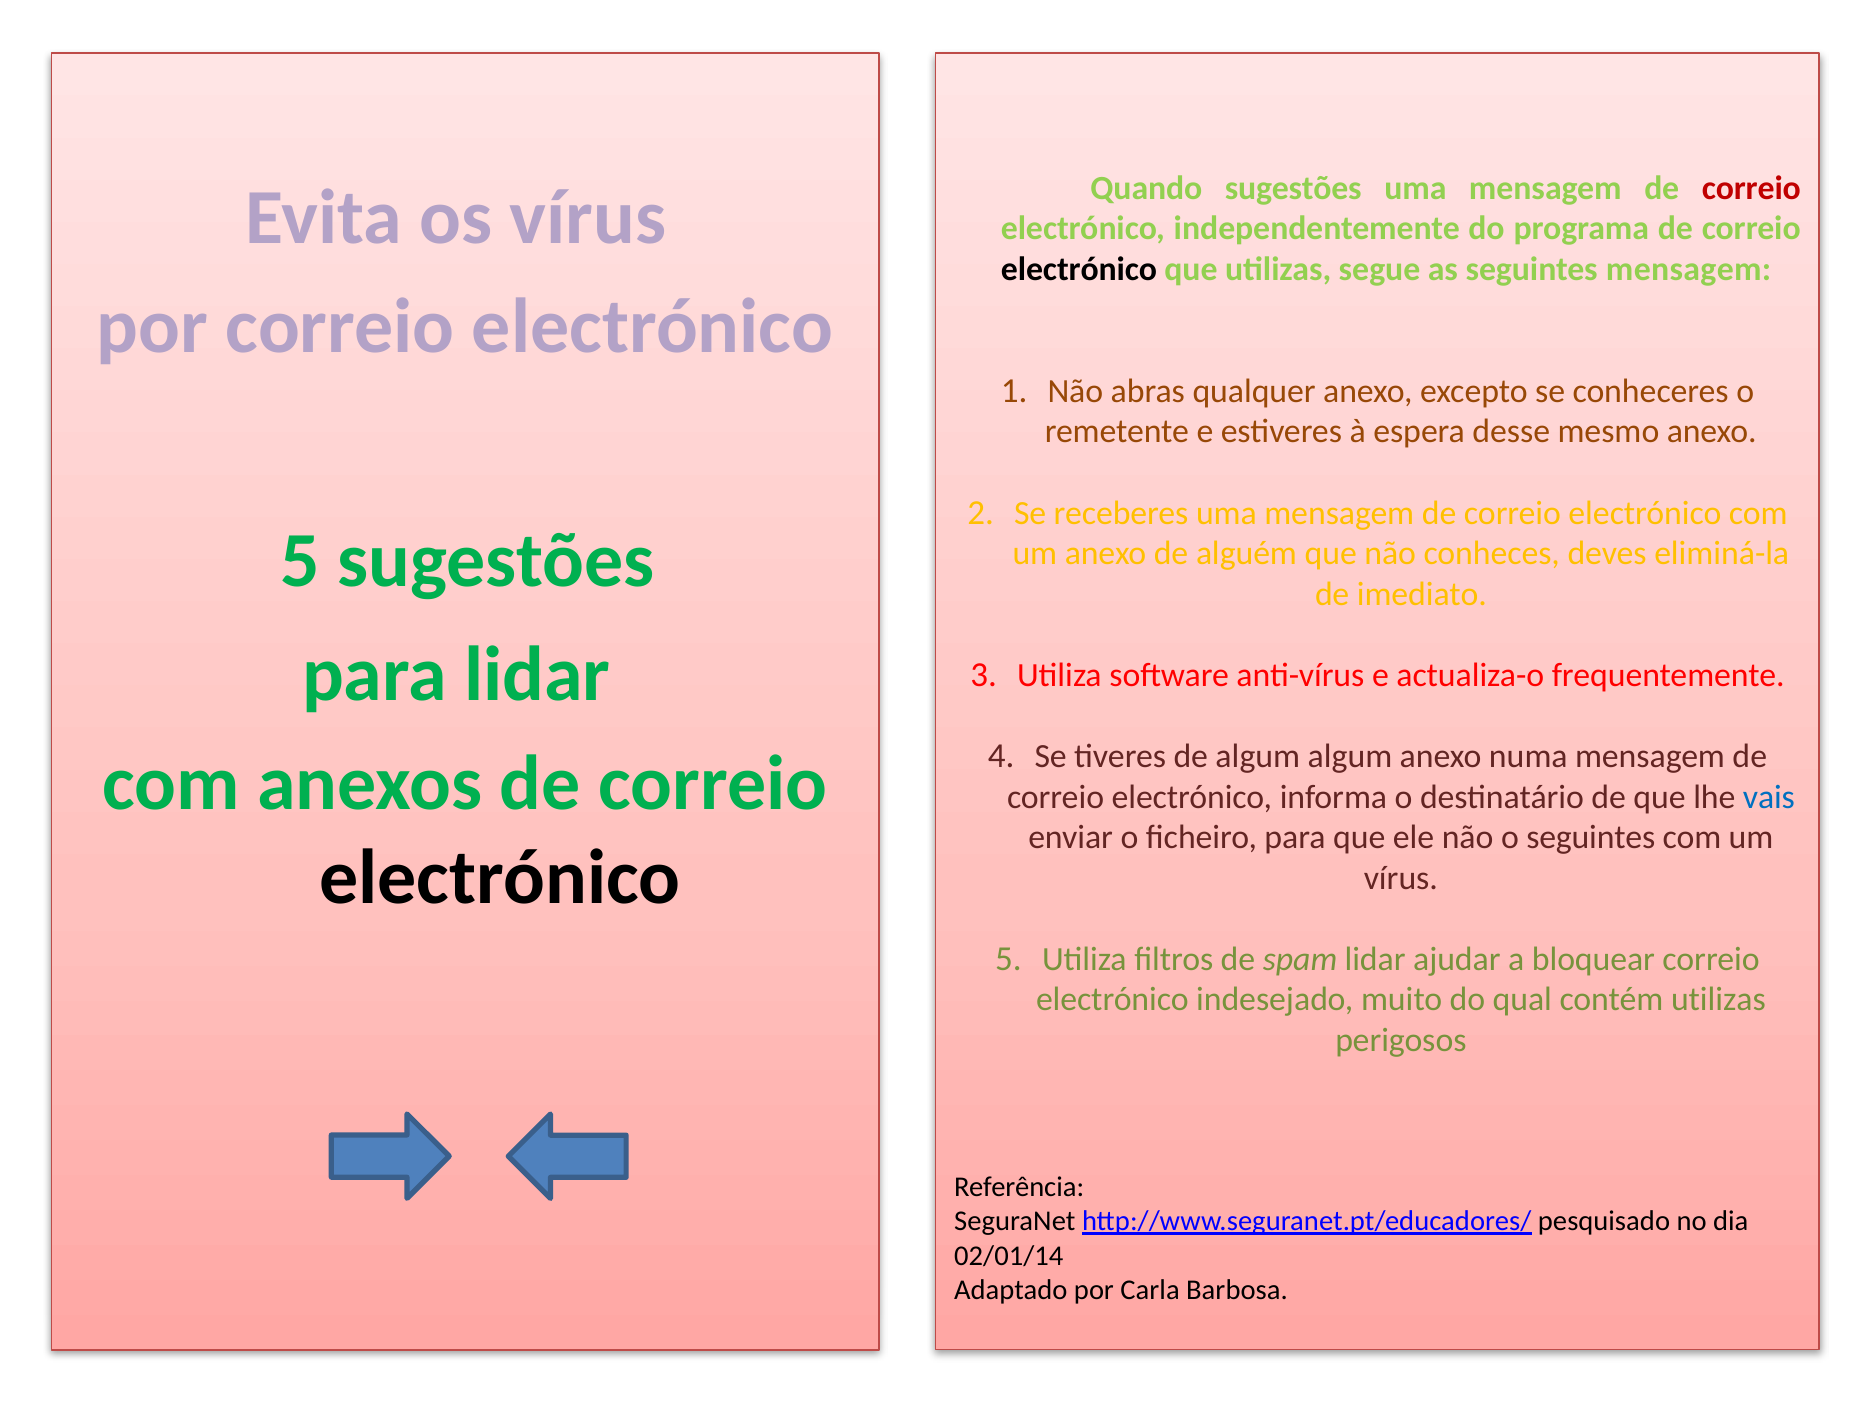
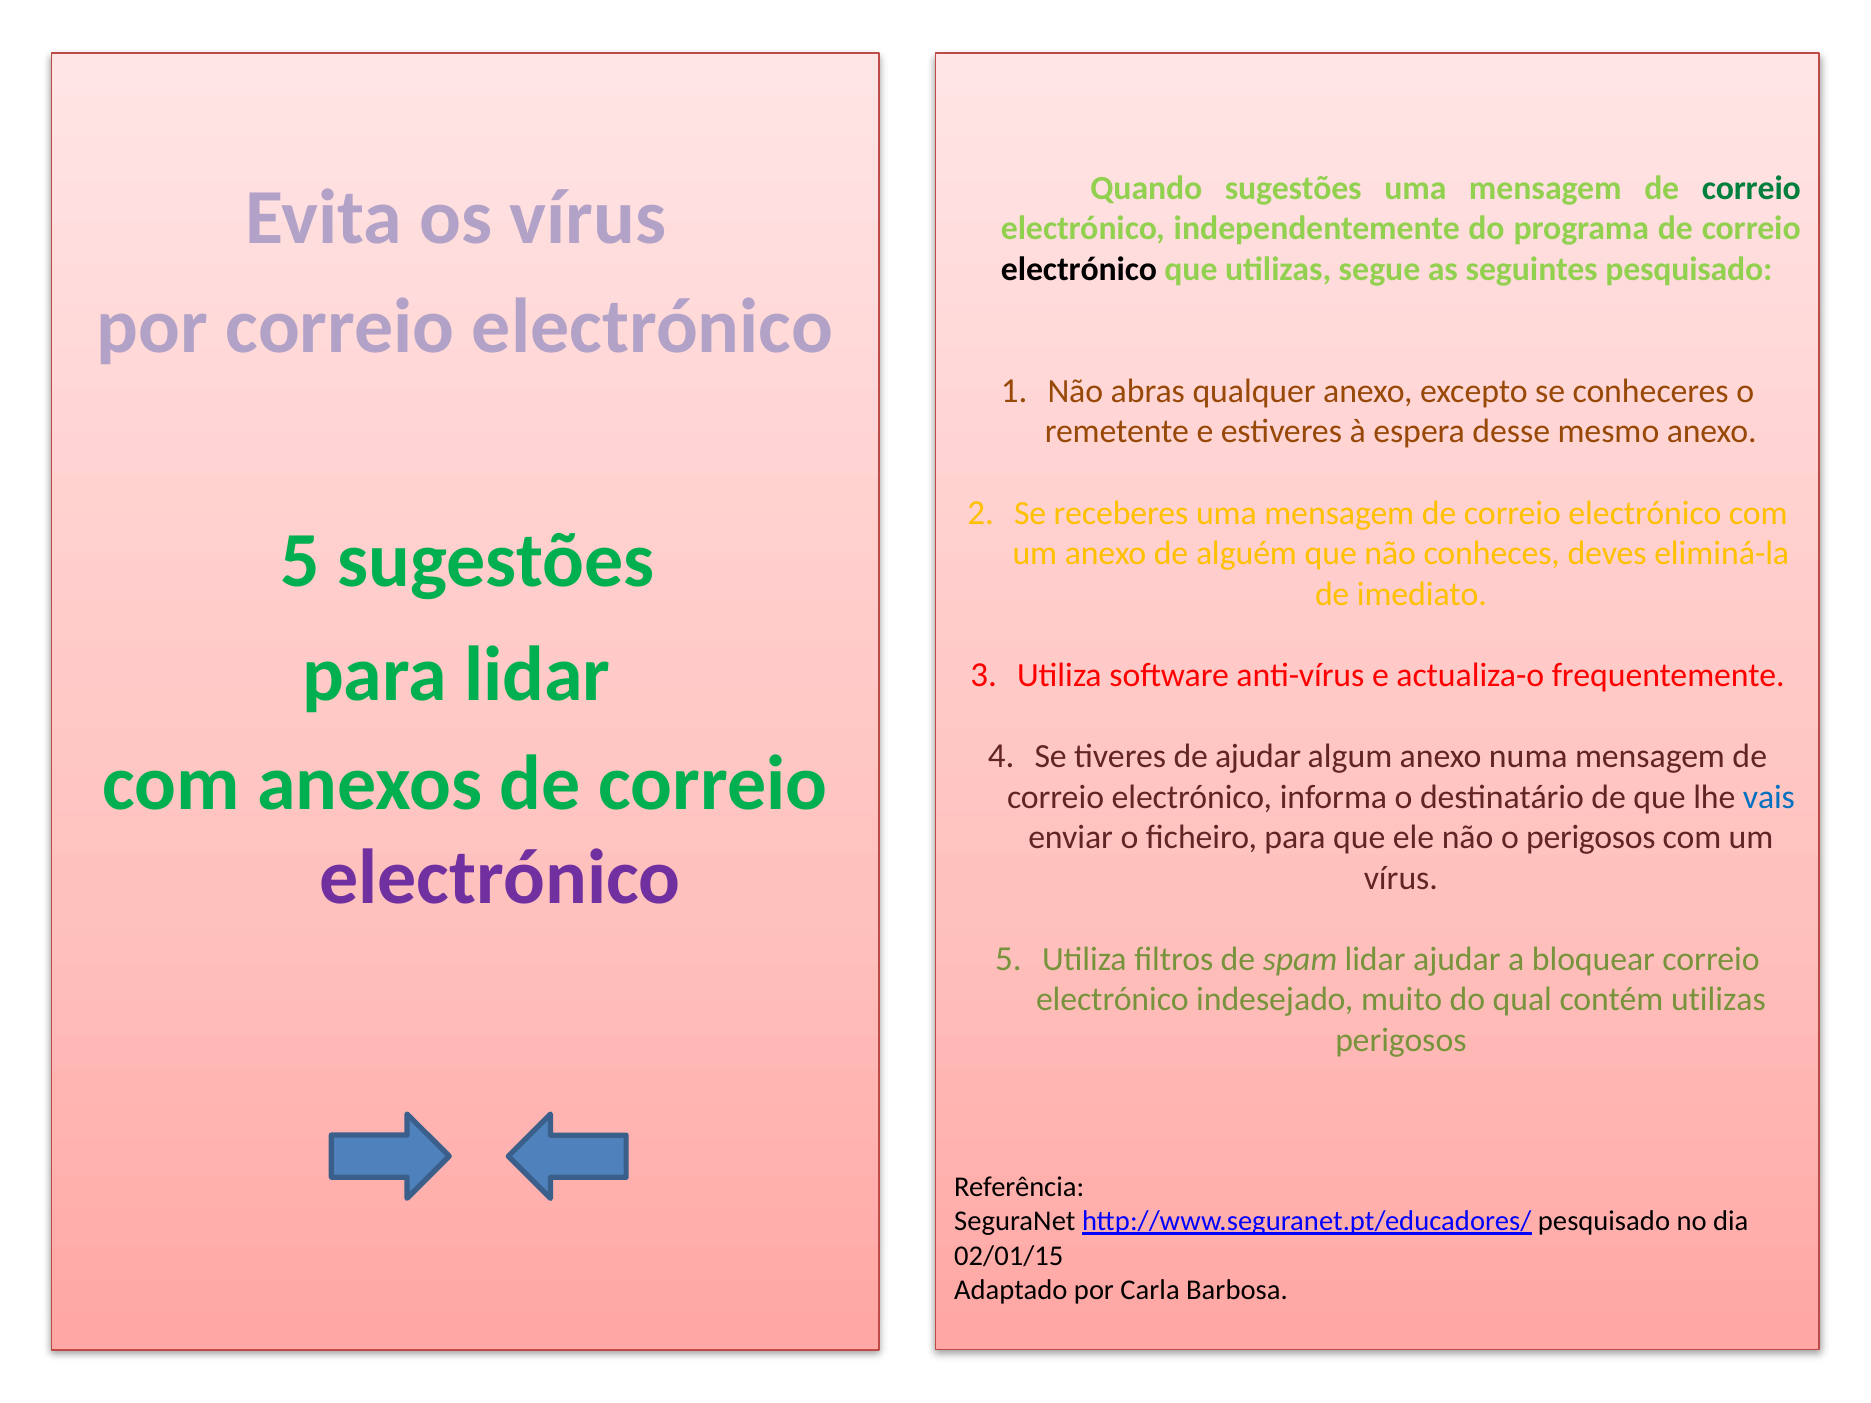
correio colour: red -> green (1751, 188)
seguintes mensagem: mensagem -> pesquisado (1689, 269)
de algum: algum -> ajudar (1258, 756)
o seguintes: seguintes -> perigosos (1591, 838)
electrónico colour: black -> purple (500, 878)
02/01/14: 02/01/14 -> 02/01/15 (1009, 1256)
